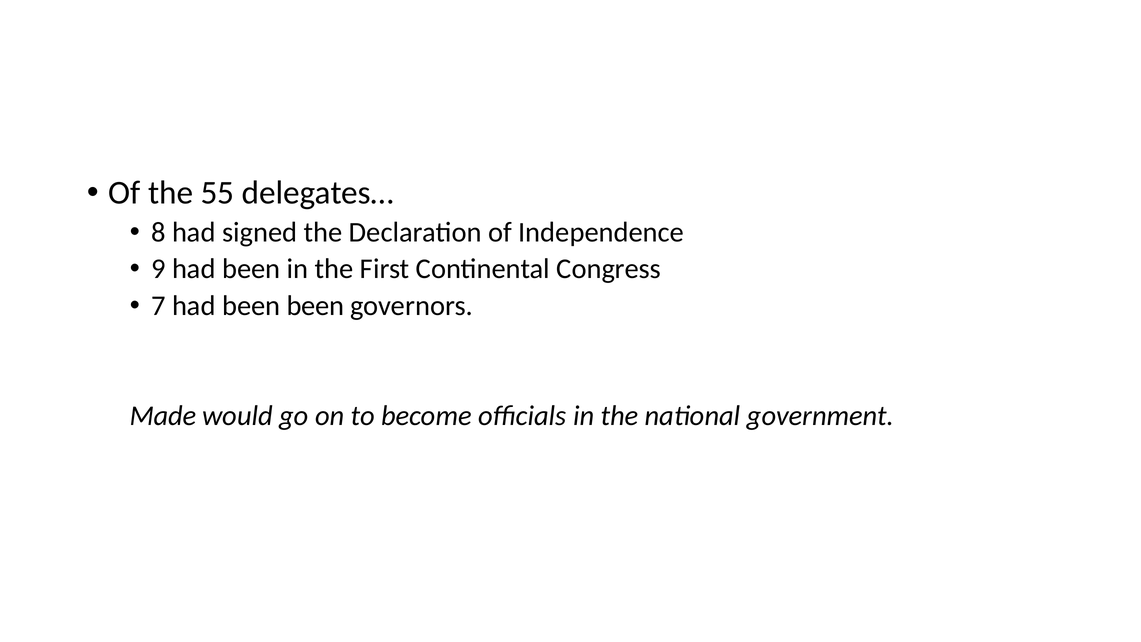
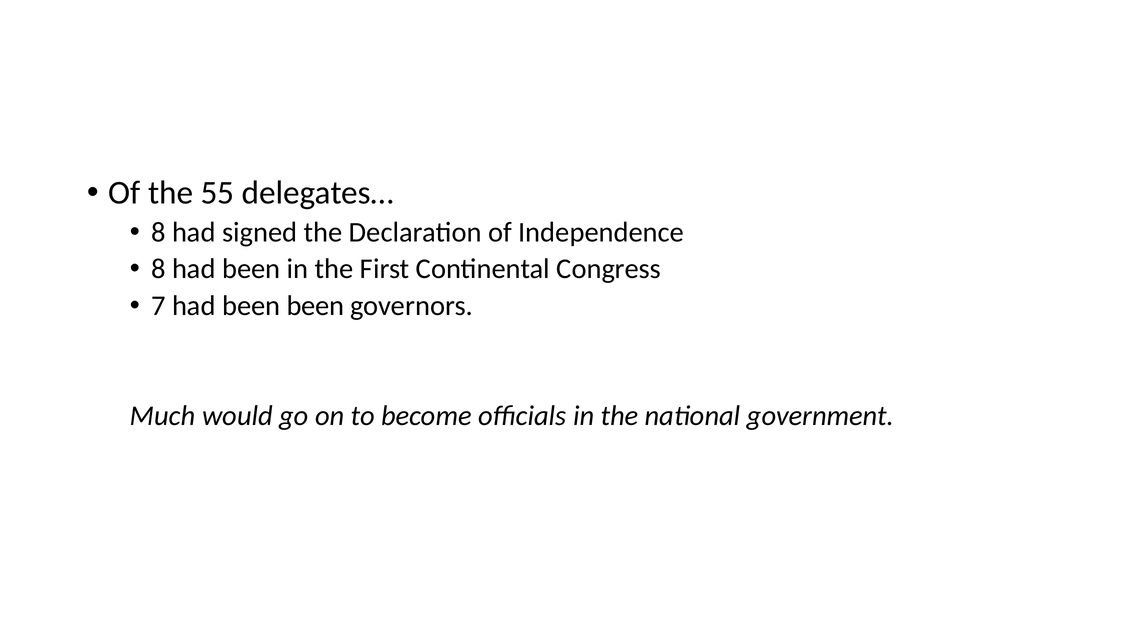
9: 9 -> 8 (158, 269)
Made: Made -> Much (163, 416)
